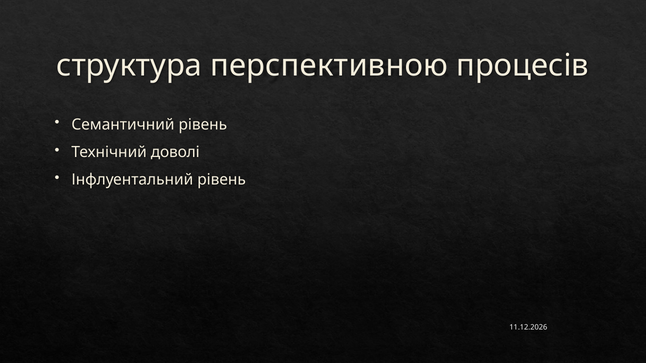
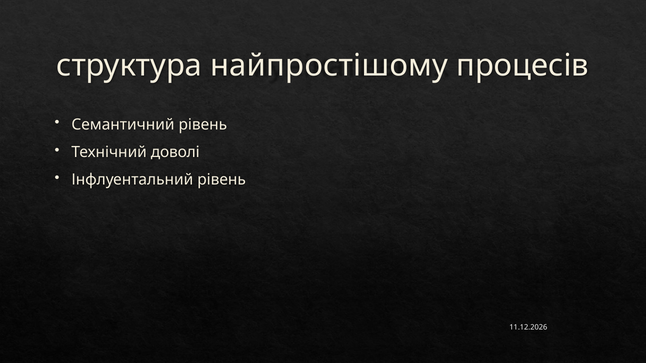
перспективною: перспективною -> найпростішому (329, 65)
